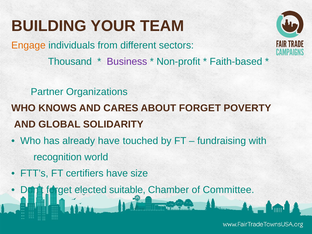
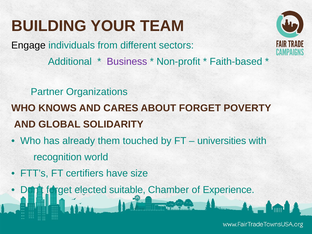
Engage colour: orange -> black (28, 45)
Thousand: Thousand -> Additional (70, 62)
already have: have -> them (109, 141)
fundraising: fundraising -> universities (222, 141)
Committee: Committee -> Experience (229, 190)
